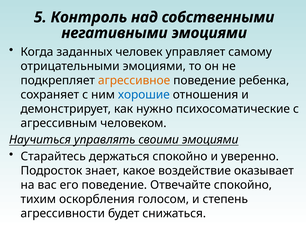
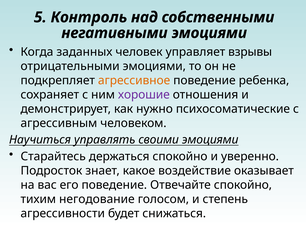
самому: самому -> взрывы (250, 52)
хорошие colour: blue -> purple (144, 95)
оскорбления: оскорбления -> негодование (97, 200)
